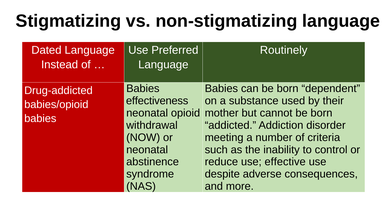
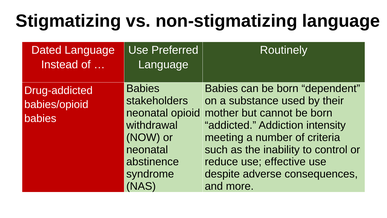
effectiveness: effectiveness -> stakeholders (157, 101)
disorder: disorder -> intensity (326, 125)
